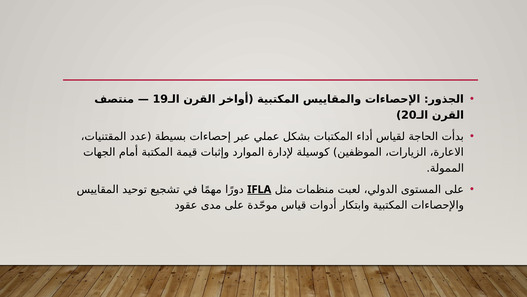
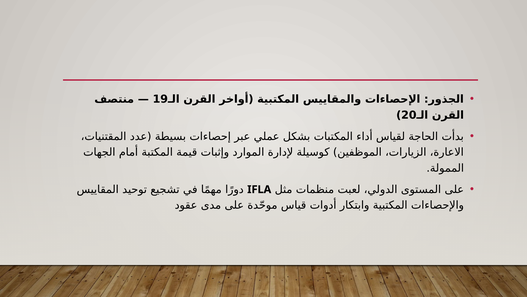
IFLA underline: present -> none (259, 189)
